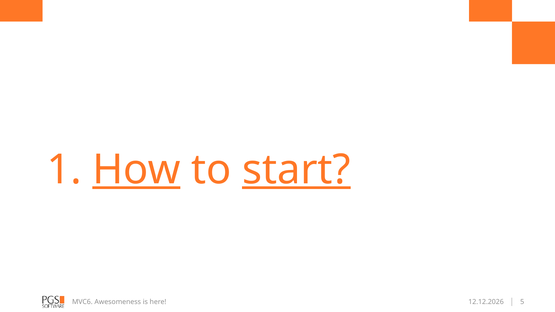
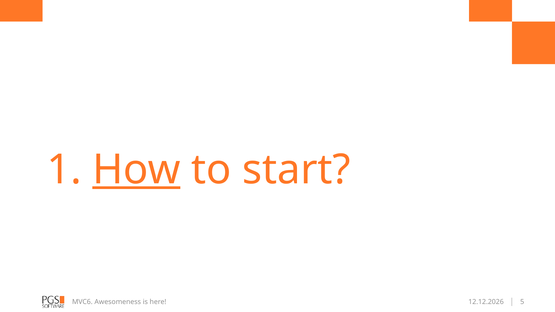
start underline: present -> none (296, 170)
